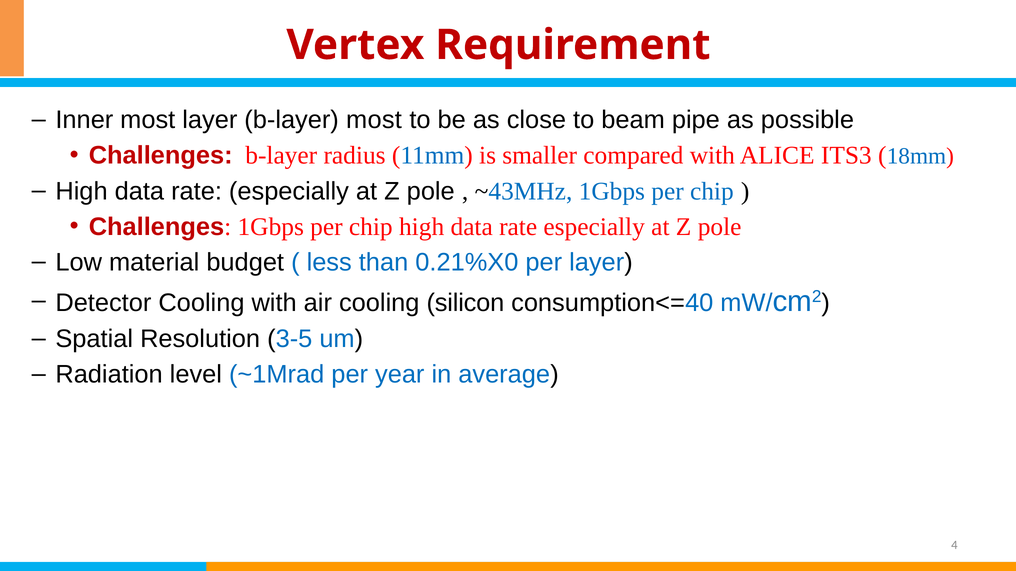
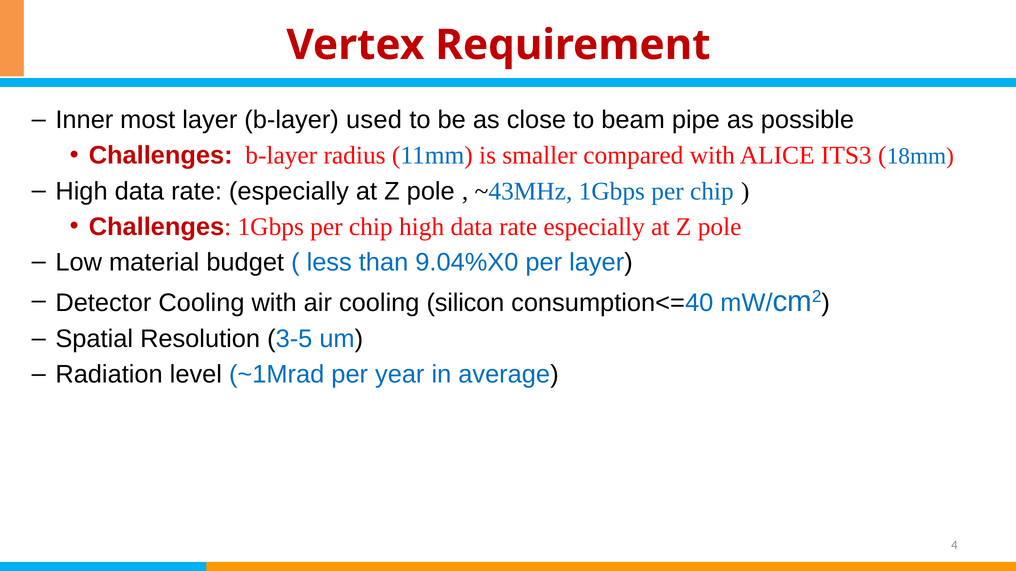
b-layer most: most -> used (374, 120)
0.21%X0: 0.21%X0 -> 9.04%X0 (467, 262)
